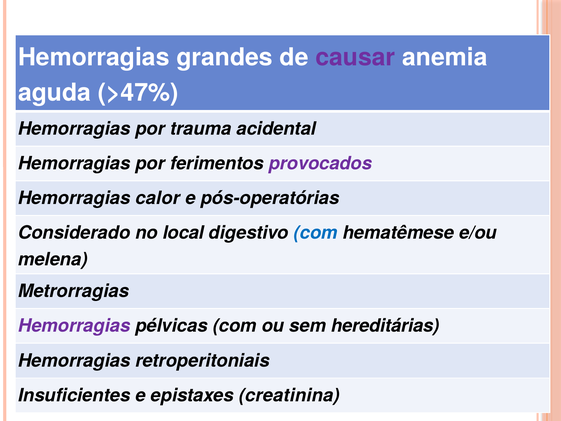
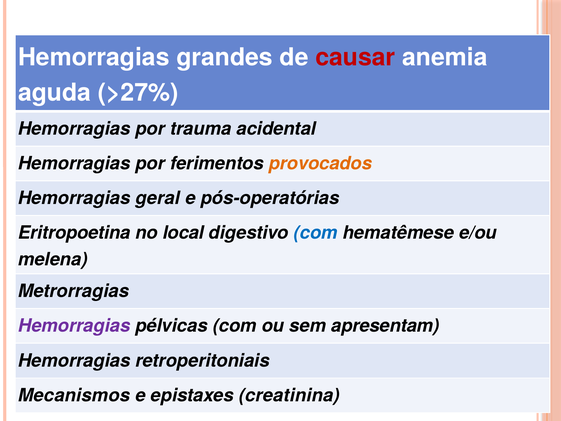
causar colour: purple -> red (355, 57)
>47%: >47% -> >27% (138, 93)
provocados colour: purple -> orange (320, 163)
calor: calor -> geral (158, 198)
Considerado: Considerado -> Eritropoetina (74, 233)
hereditárias: hereditárias -> apresentam (385, 326)
Insuficientes: Insuficientes -> Mecanismos (74, 395)
